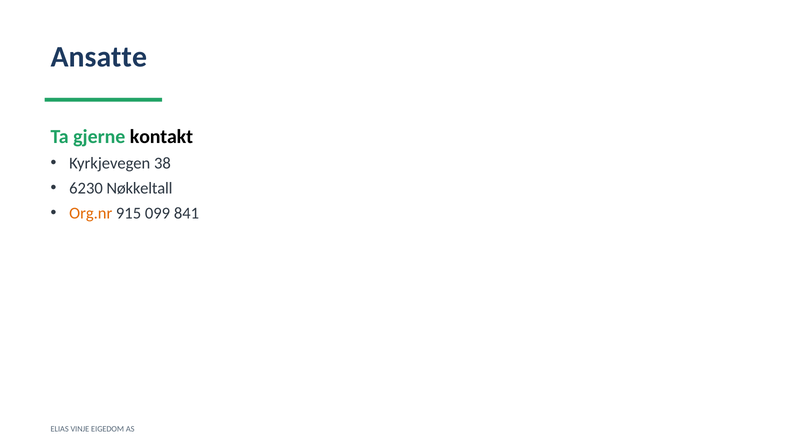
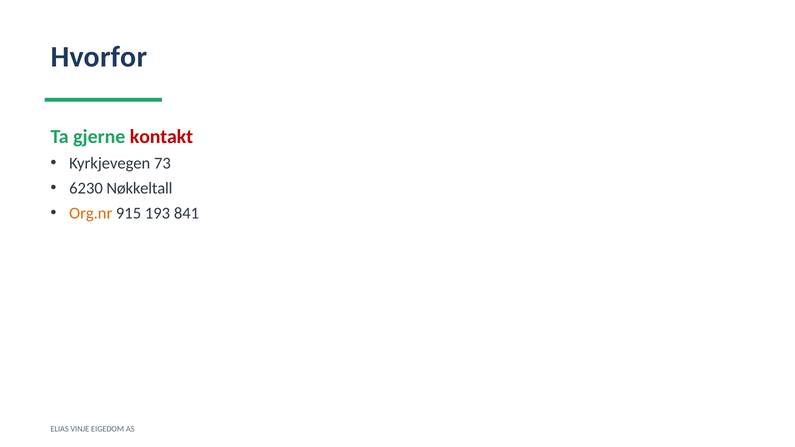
Ansatte: Ansatte -> Hvorfor (99, 57)
kontakt colour: black -> red (161, 137)
38: 38 -> 73 (162, 163)
099: 099 -> 193 (157, 213)
